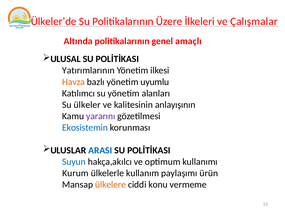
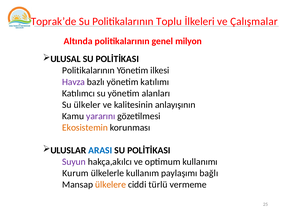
Ülkeler’de: Ülkeler’de -> Toprak’de (54, 21)
Üzere: Üzere -> Toplu (169, 21)
amaçlı: amaçlı -> milyon (189, 41)
Yatırımlarının: Yatırımlarının -> Politikalarının (88, 70)
Havza colour: orange -> purple (74, 82)
uyumlu: uyumlu -> katılımı (155, 82)
Ekosistemin colour: blue -> orange (85, 127)
Suyun colour: blue -> purple (74, 162)
ürün: ürün -> bağlı (209, 173)
konu: konu -> türlü (158, 184)
